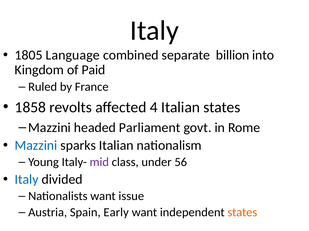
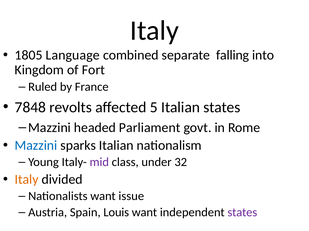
billion: billion -> falling (233, 55)
Paid: Paid -> Fort (93, 70)
1858: 1858 -> 7848 (30, 108)
4: 4 -> 5 (154, 108)
56: 56 -> 32 (181, 163)
Italy colour: blue -> orange (27, 180)
Early: Early -> Louis (116, 213)
states colour: orange -> purple (242, 213)
